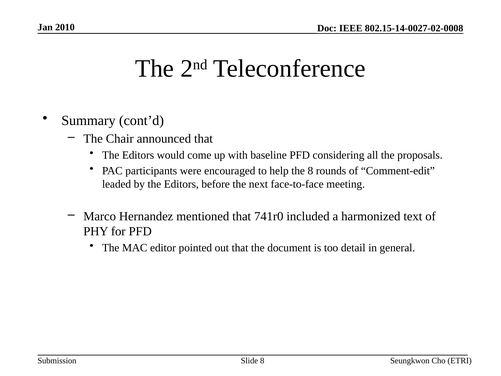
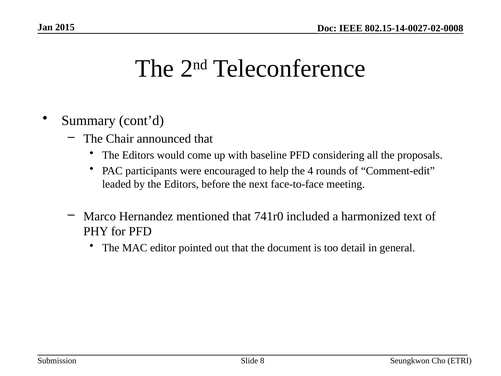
2010: 2010 -> 2015 (65, 27)
the 8: 8 -> 4 (310, 171)
